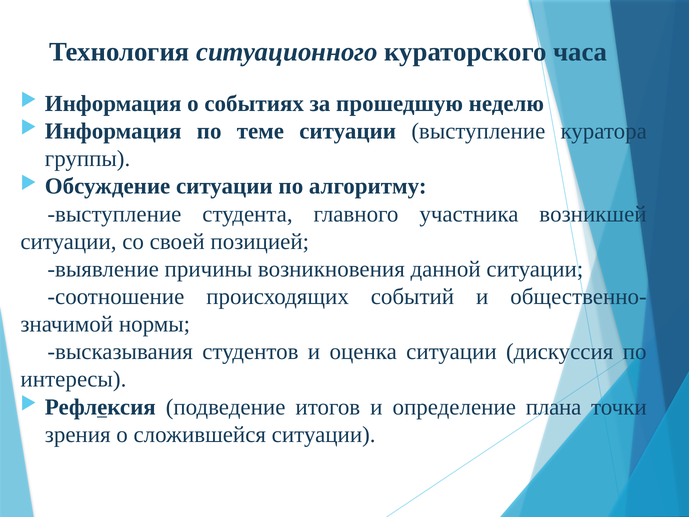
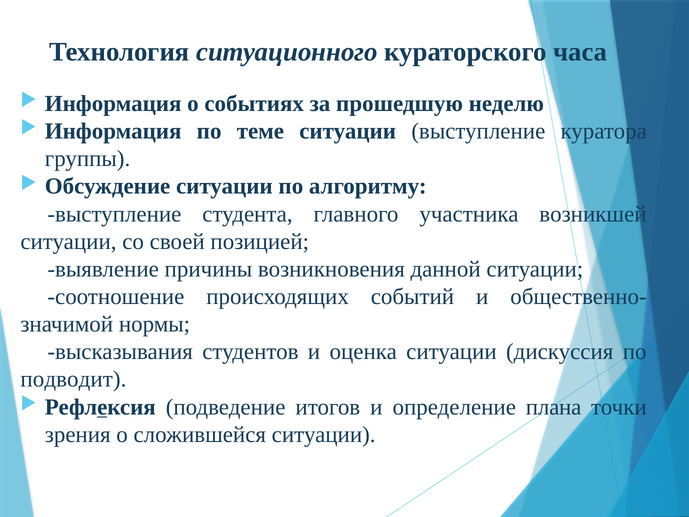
интересы: интересы -> подводит (73, 379)
